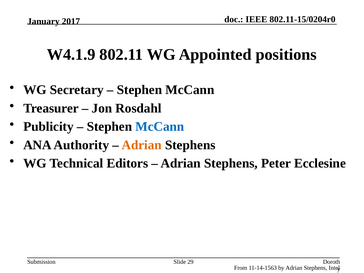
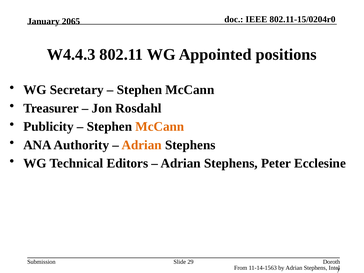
2017: 2017 -> 2065 (71, 21)
W4.1.9: W4.1.9 -> W4.4.3 (71, 55)
McCann colour: blue -> orange (160, 127)
